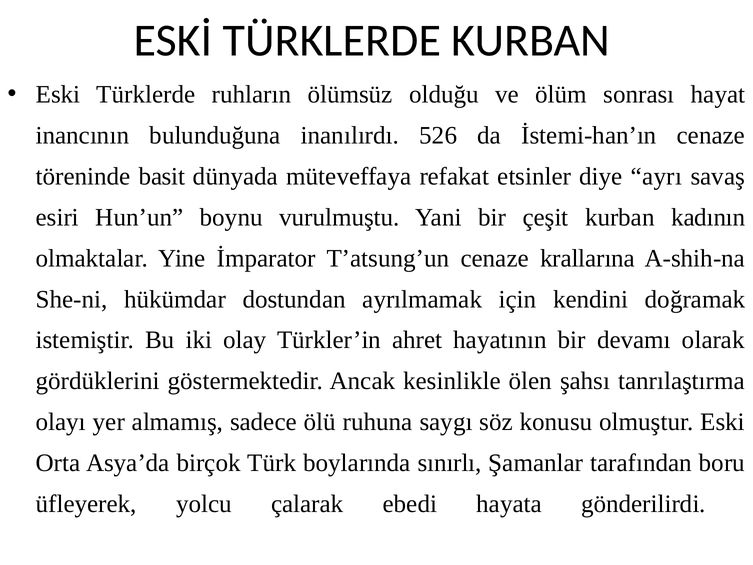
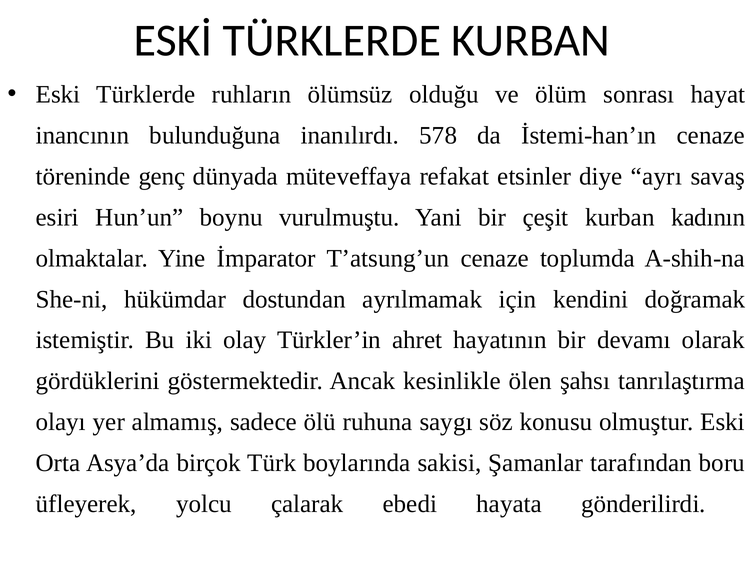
526: 526 -> 578 (438, 135)
basit: basit -> genç (162, 176)
krallarına: krallarına -> toplumda (587, 258)
sınırlı: sınırlı -> sakisi (449, 463)
